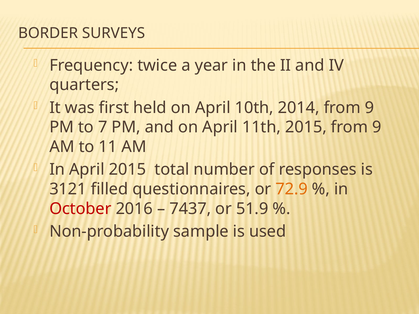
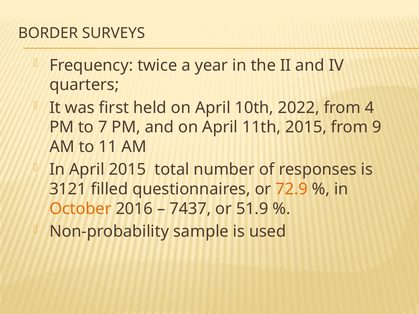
2014: 2014 -> 2022 (299, 108)
9: 9 -> 4 (370, 108)
October colour: red -> orange (80, 209)
